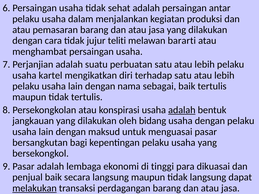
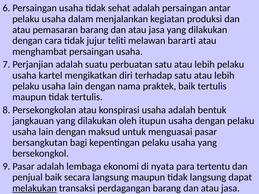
sebagai: sebagai -> praktek (159, 86)
adalah underline: present -> none (182, 110)
bidang: bidang -> itupun (153, 121)
tinggi: tinggi -> nyata (162, 167)
dikuasai: dikuasai -> tertentu (213, 167)
